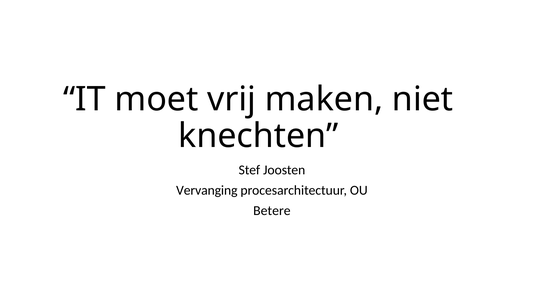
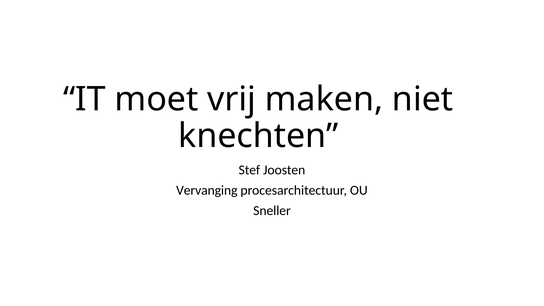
Betere: Betere -> Sneller (272, 211)
